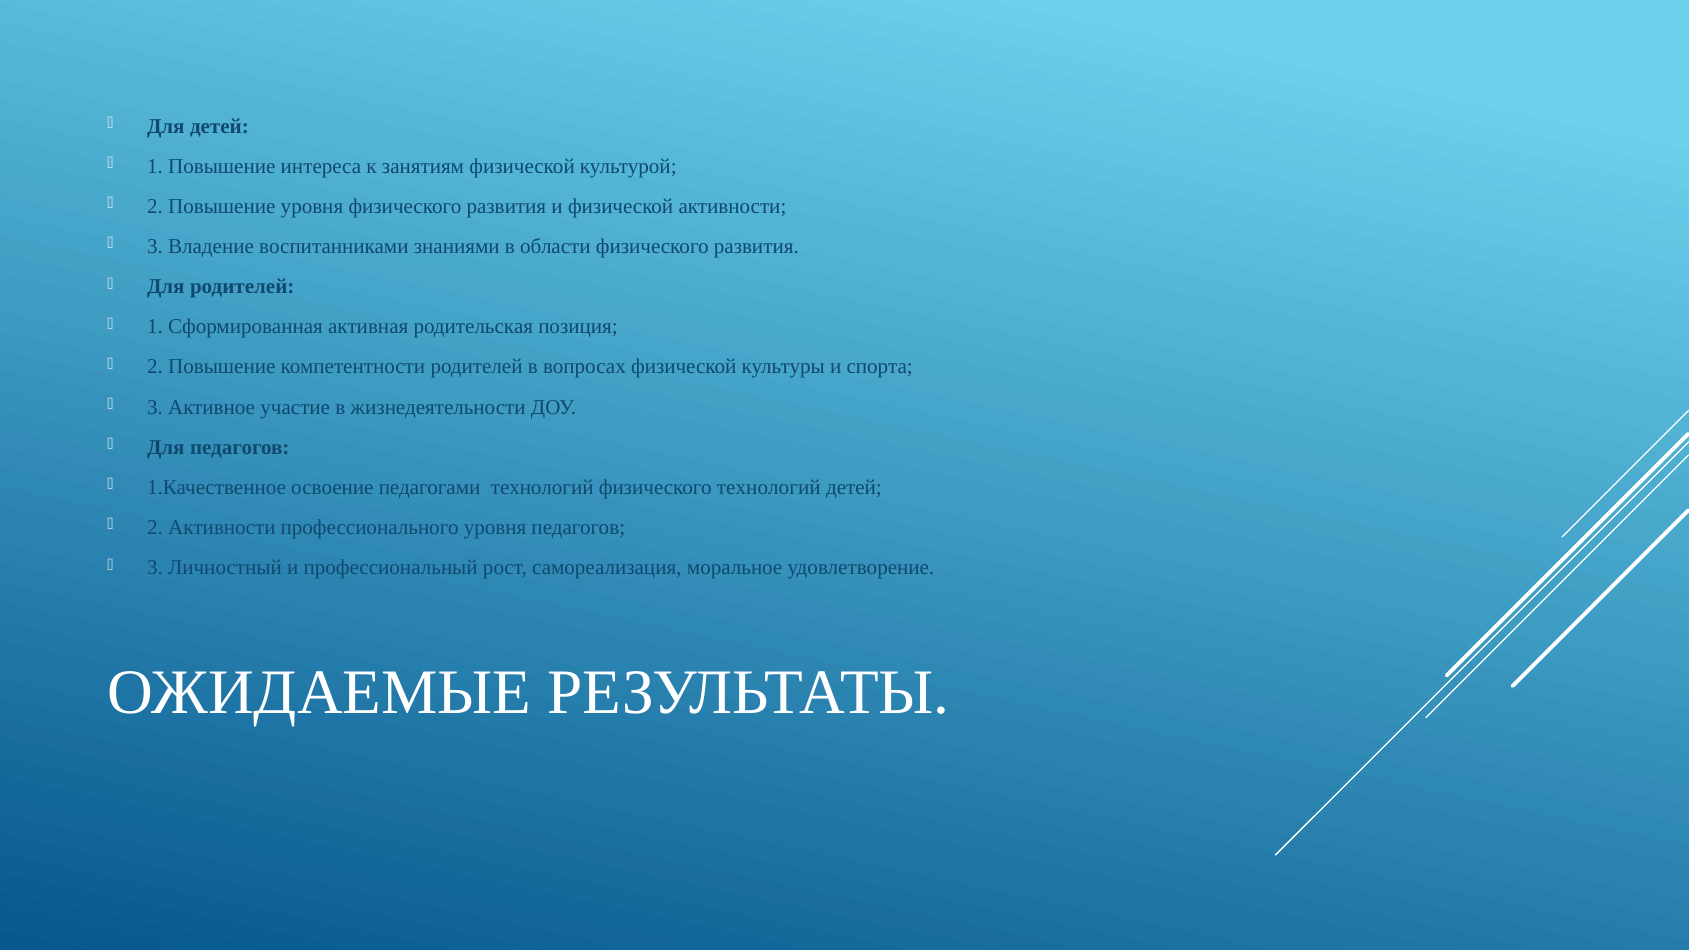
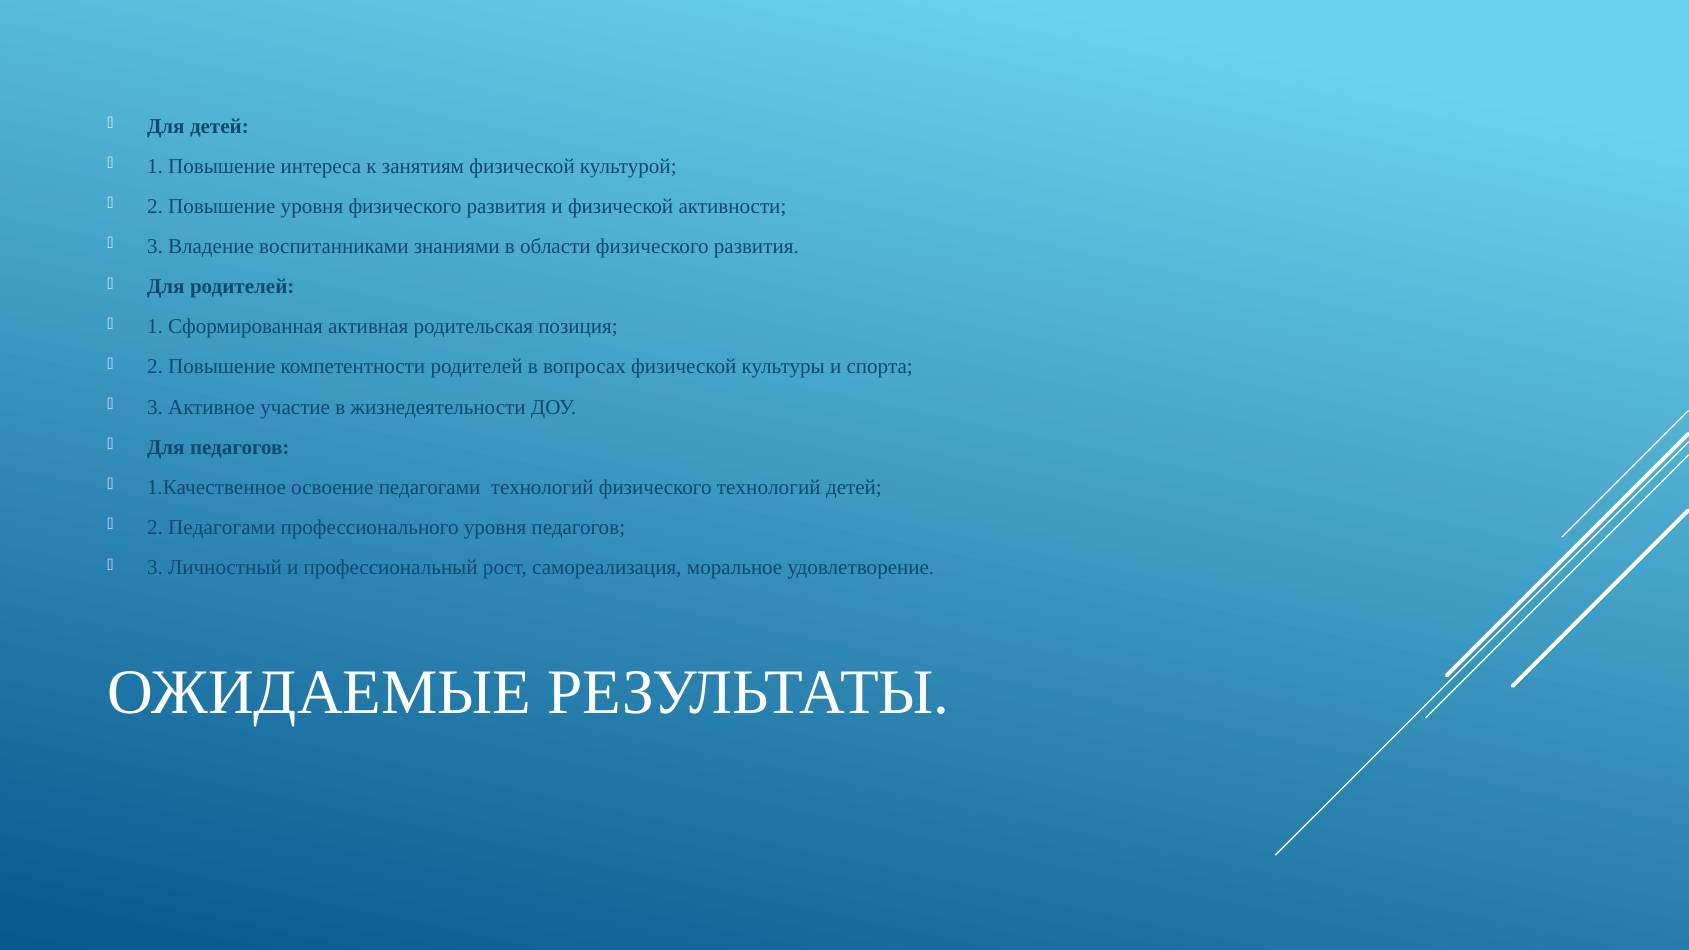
2 Активности: Активности -> Педагогами (222, 528)
